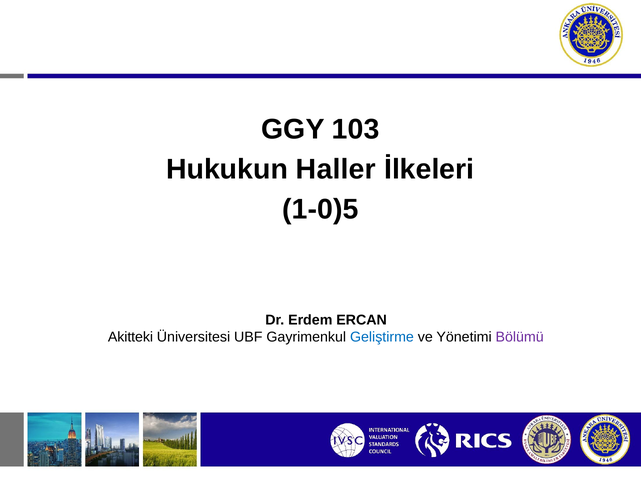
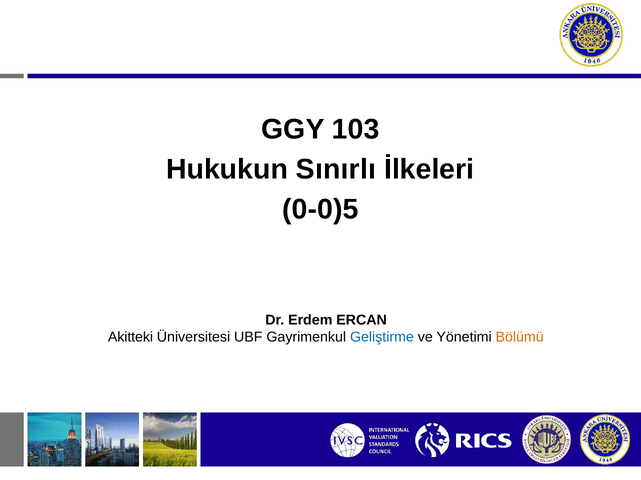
Haller: Haller -> Sınırlı (336, 170)
1-0)5: 1-0)5 -> 0-0)5 (320, 209)
Bölümü colour: purple -> orange (520, 338)
